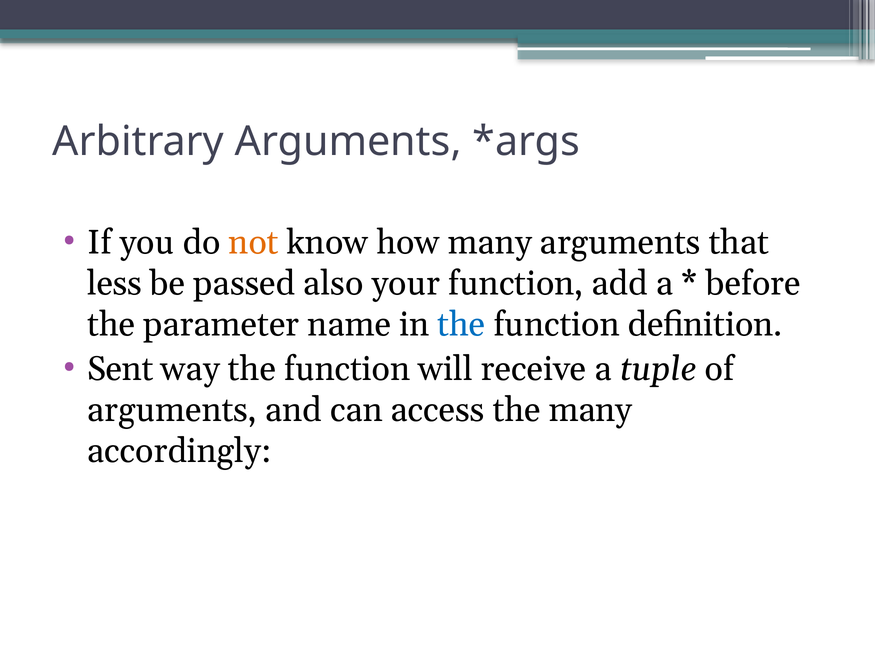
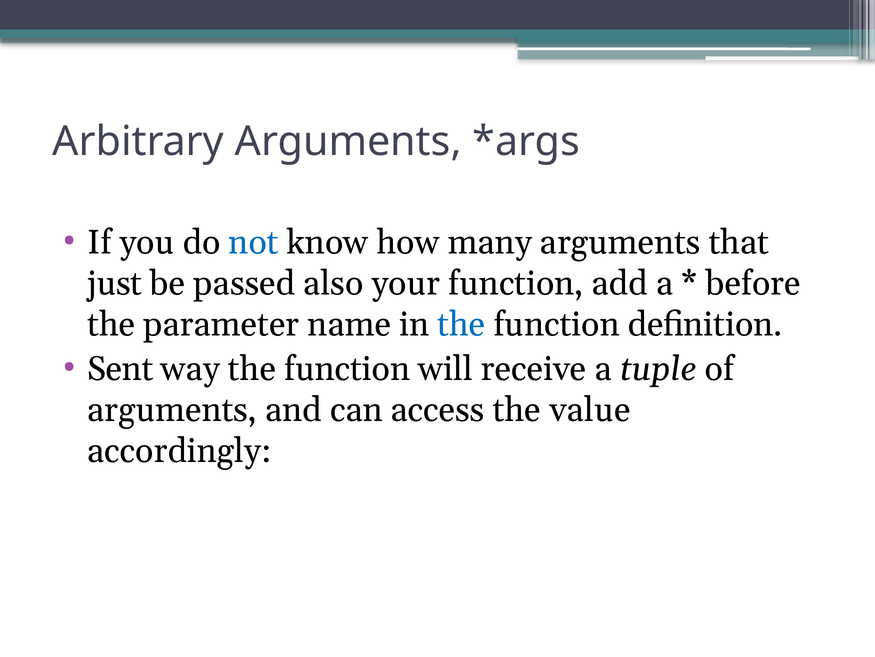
not colour: orange -> blue (254, 242)
less: less -> just (115, 283)
the many: many -> value (590, 409)
